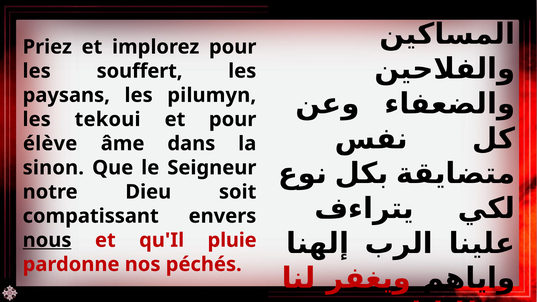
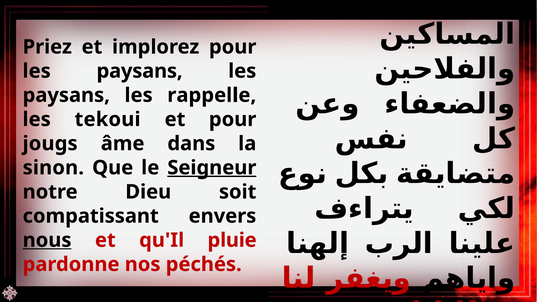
souffert: souffert -> paysans (140, 71)
pilumyn: pilumyn -> rappelle (212, 95)
élève: élève -> jougs (50, 144)
Seigneur underline: none -> present (212, 168)
